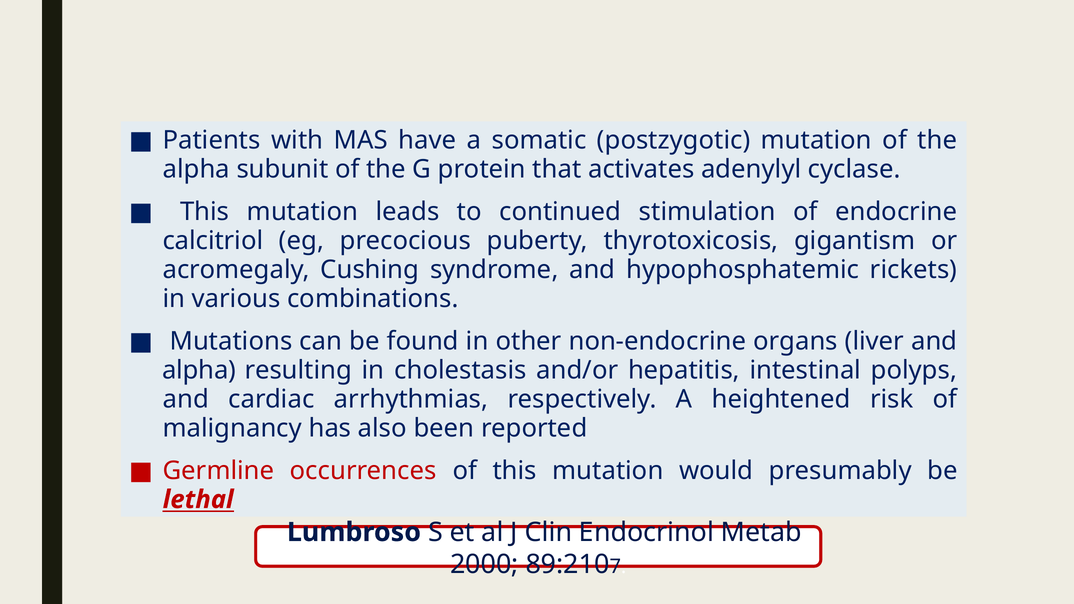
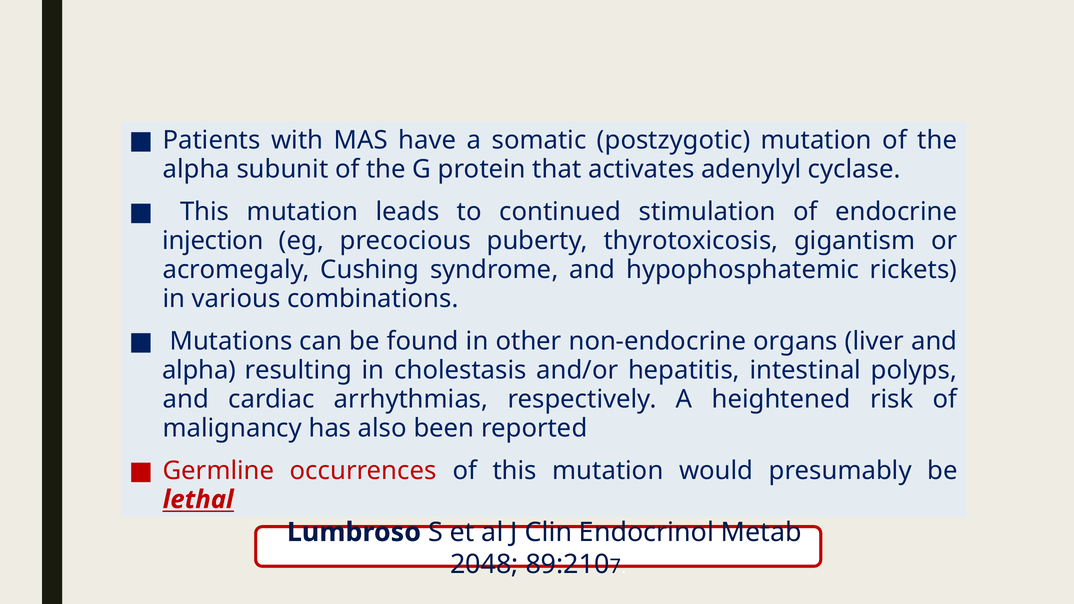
calcitriol: calcitriol -> injection (213, 241)
2000: 2000 -> 2048 (484, 565)
